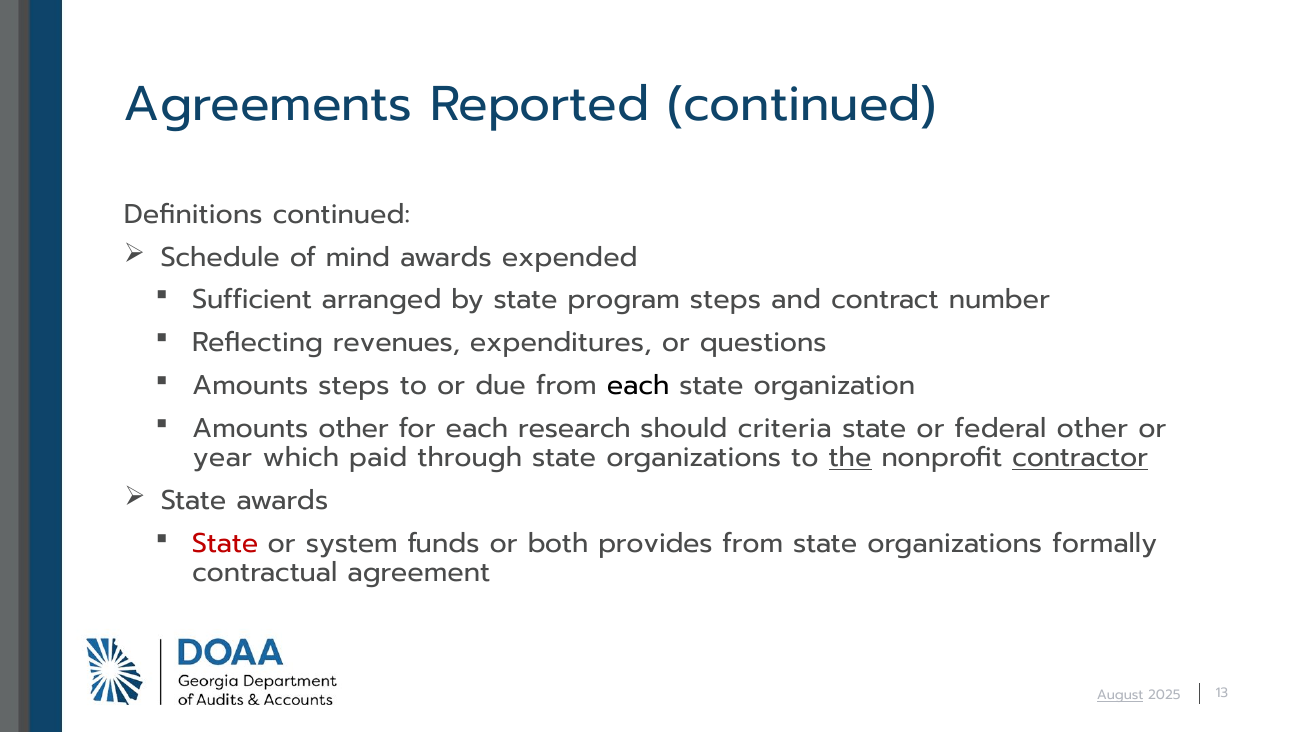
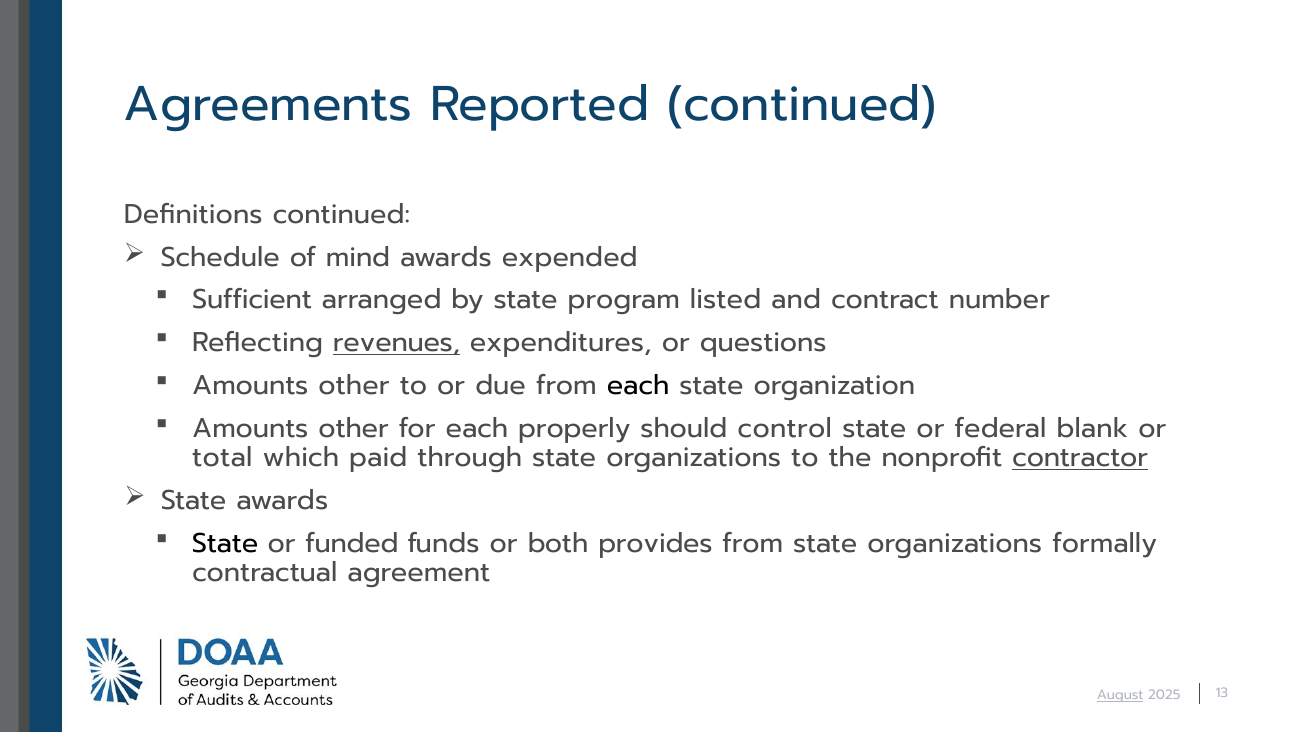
program steps: steps -> listed (726, 300)
revenues underline: none -> present (397, 343)
steps: steps -> other (354, 385)
research: research -> properly (574, 428)
criteria: criteria -> control (785, 428)
federal other: other -> blank (1092, 428)
year: year -> total (222, 458)
the underline: present -> none (850, 458)
State colour: red -> black (225, 543)
system: system -> funded (352, 543)
